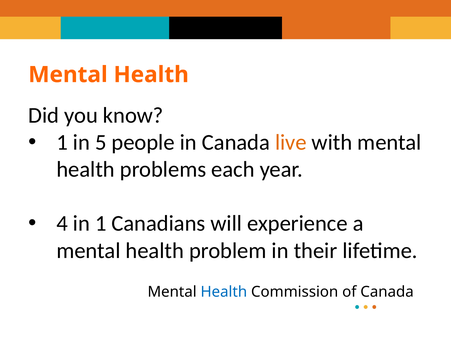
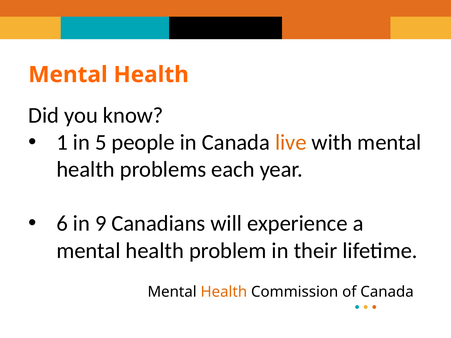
4: 4 -> 6 (62, 224)
in 1: 1 -> 9 (101, 224)
Health colour: blue -> orange (224, 292)
